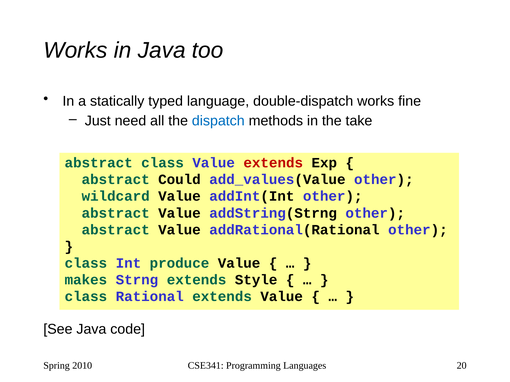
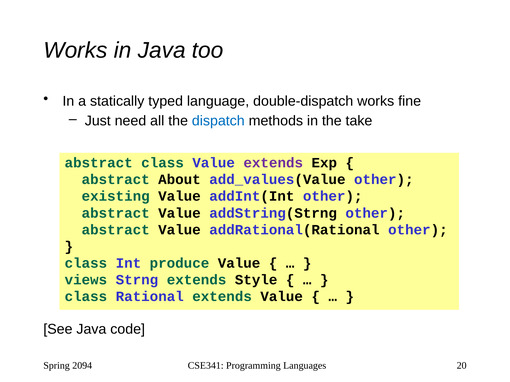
extends colour: red -> purple (273, 163)
Could: Could -> About (179, 180)
wildcard: wildcard -> existing (116, 197)
makes: makes -> views (86, 280)
2010: 2010 -> 2094 (82, 366)
